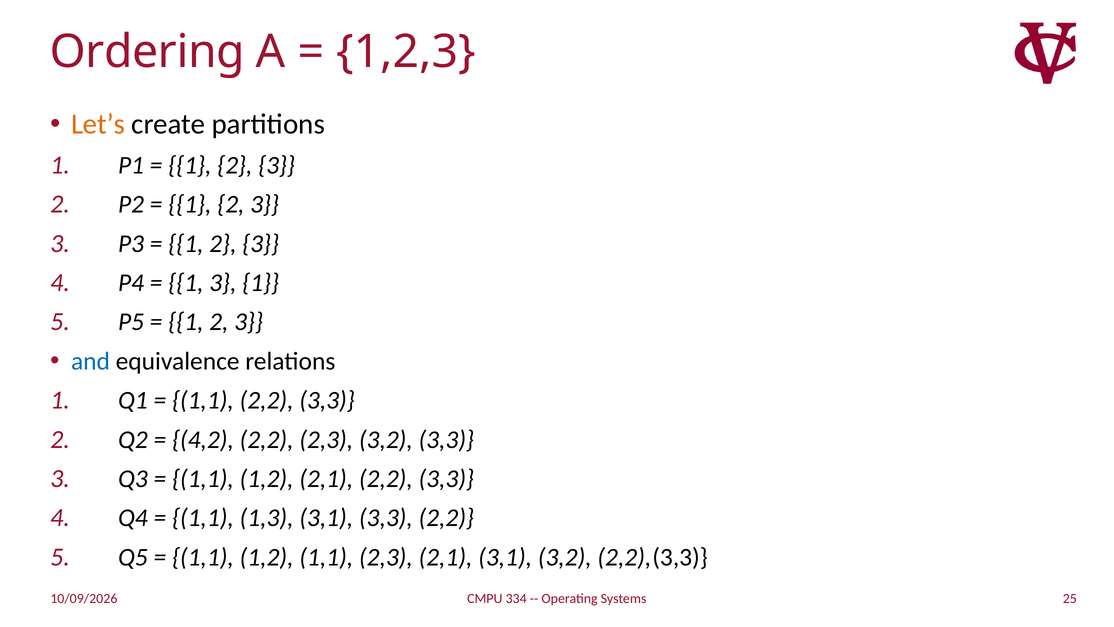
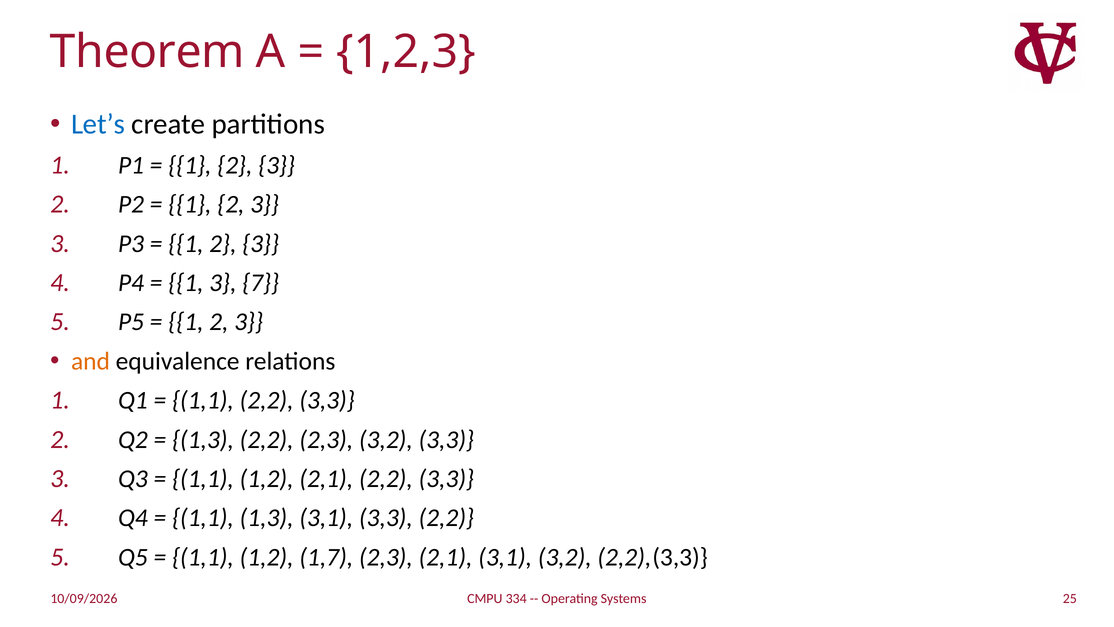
Ordering: Ordering -> Theorem (147, 52)
Let’s colour: orange -> blue (98, 124)
3 1: 1 -> 7 (261, 283)
and colour: blue -> orange (90, 361)
4,2: 4,2 -> 1,3 (203, 439)
1,2 1,1: 1,1 -> 1,7 (326, 557)
